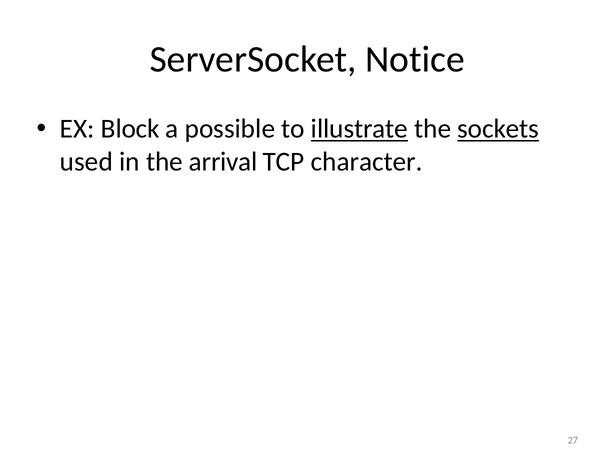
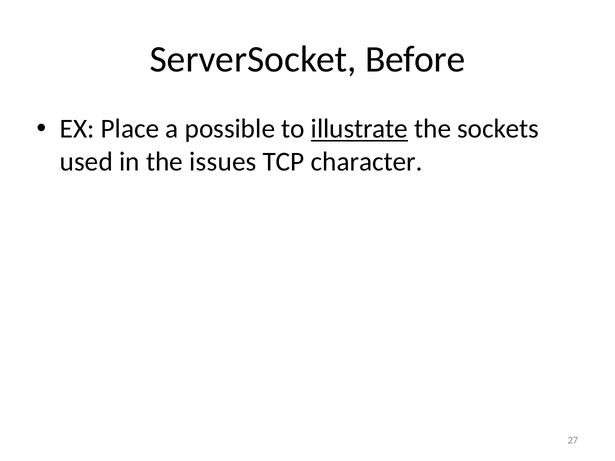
Notice: Notice -> Before (415, 60)
Block: Block -> Place (130, 129)
sockets underline: present -> none (498, 129)
arrival: arrival -> issues (223, 162)
